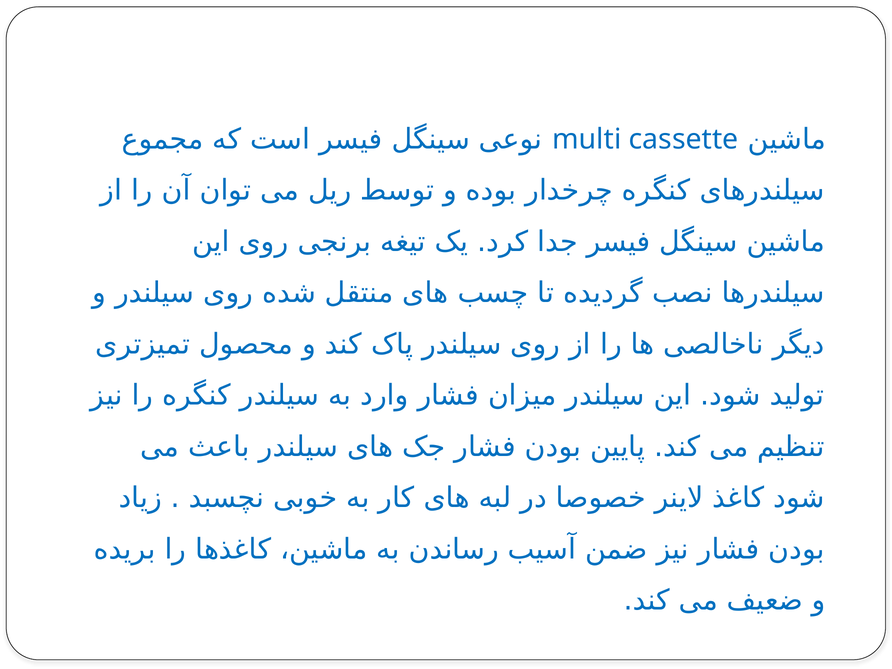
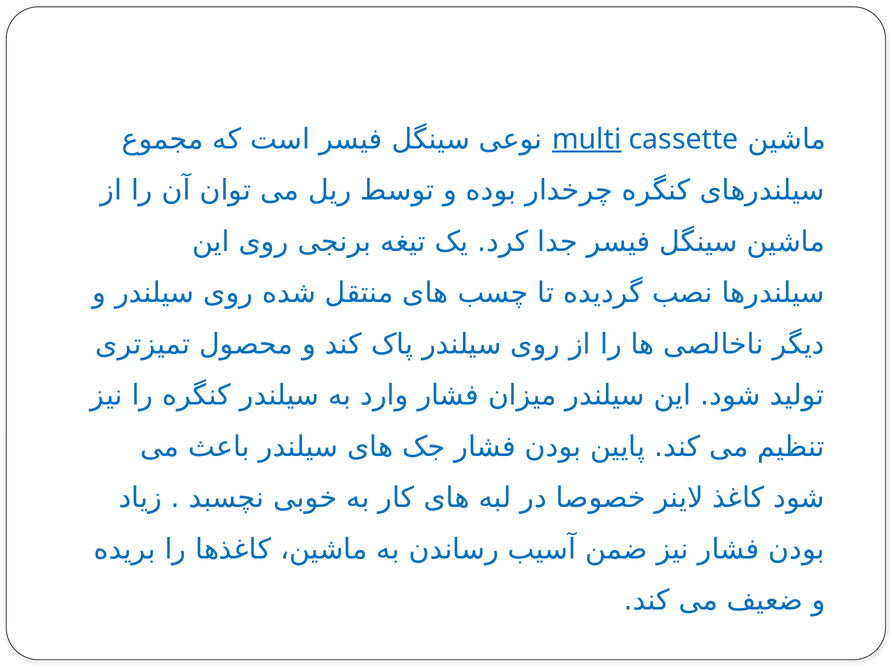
multi underline: none -> present (587, 139)
